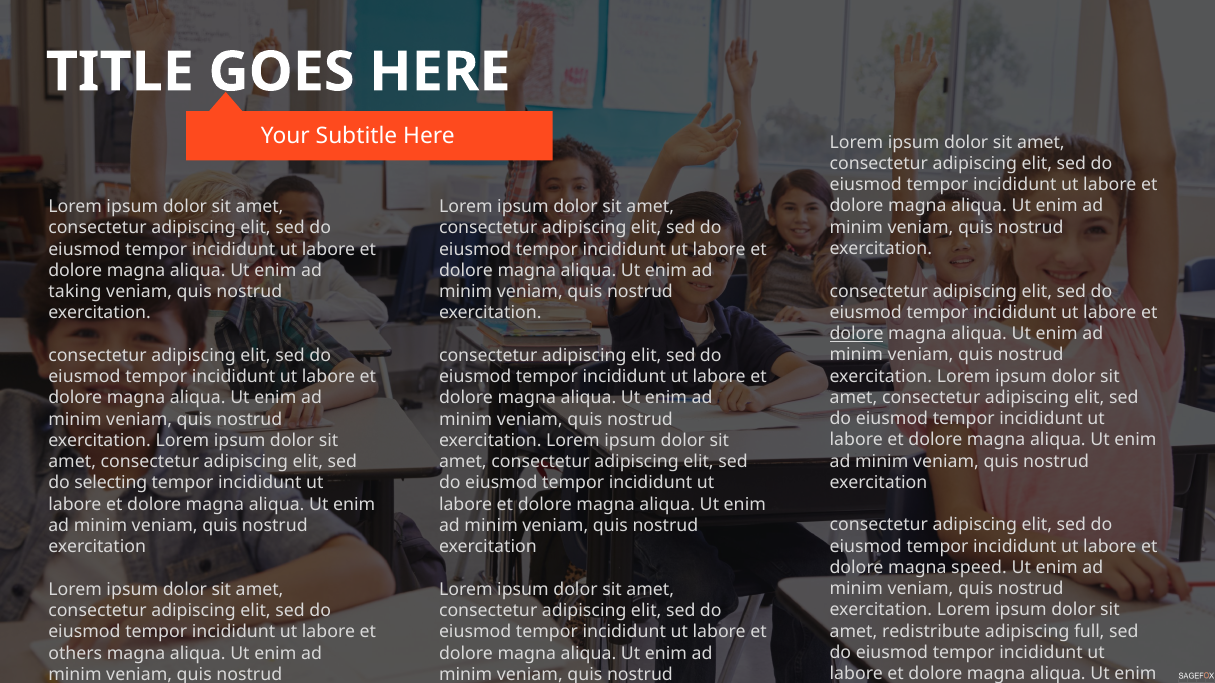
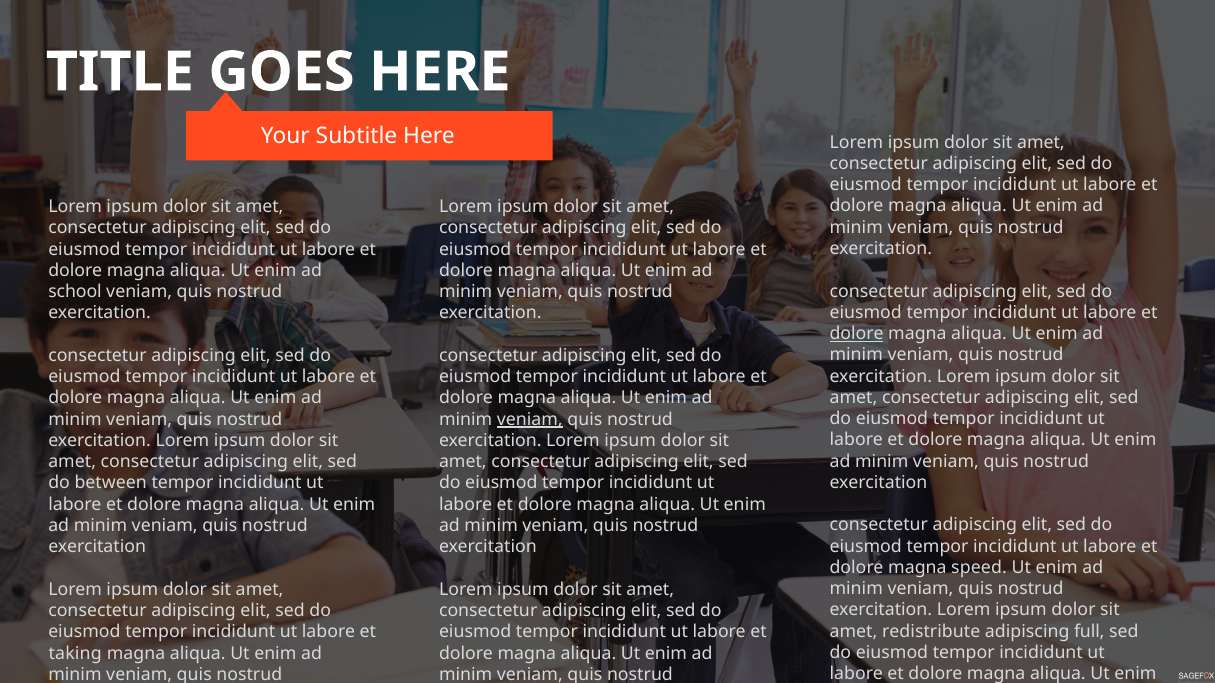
taking: taking -> school (75, 292)
veniam underline: none -> present (530, 420)
selecting: selecting -> between (111, 483)
others: others -> taking (75, 654)
